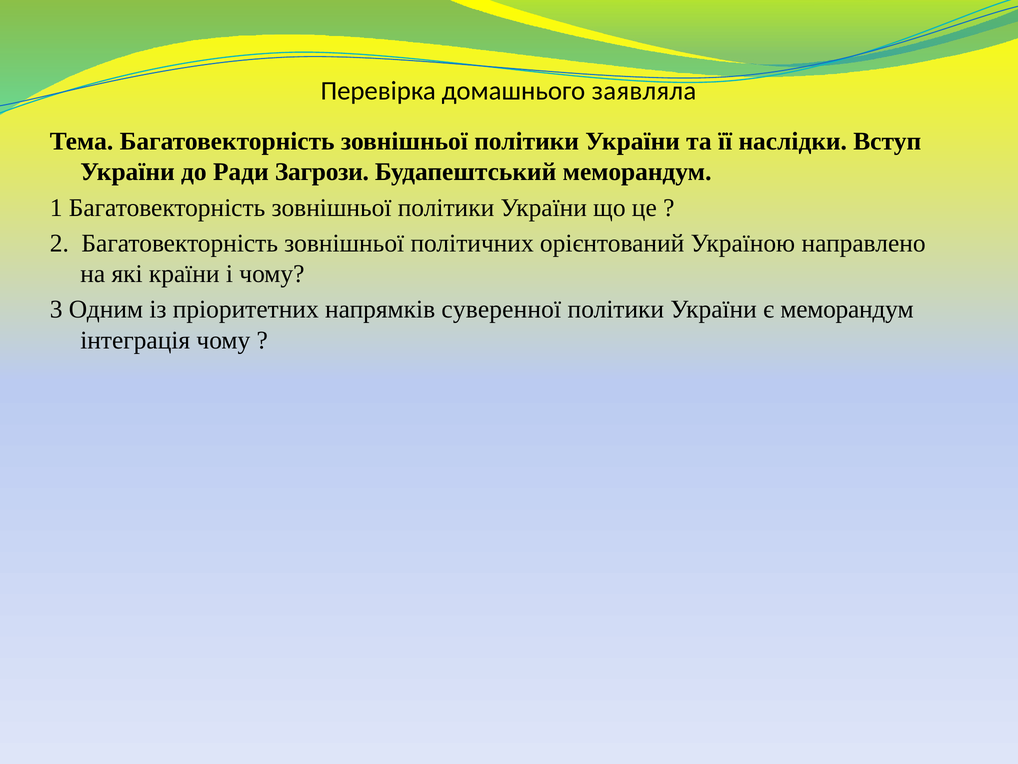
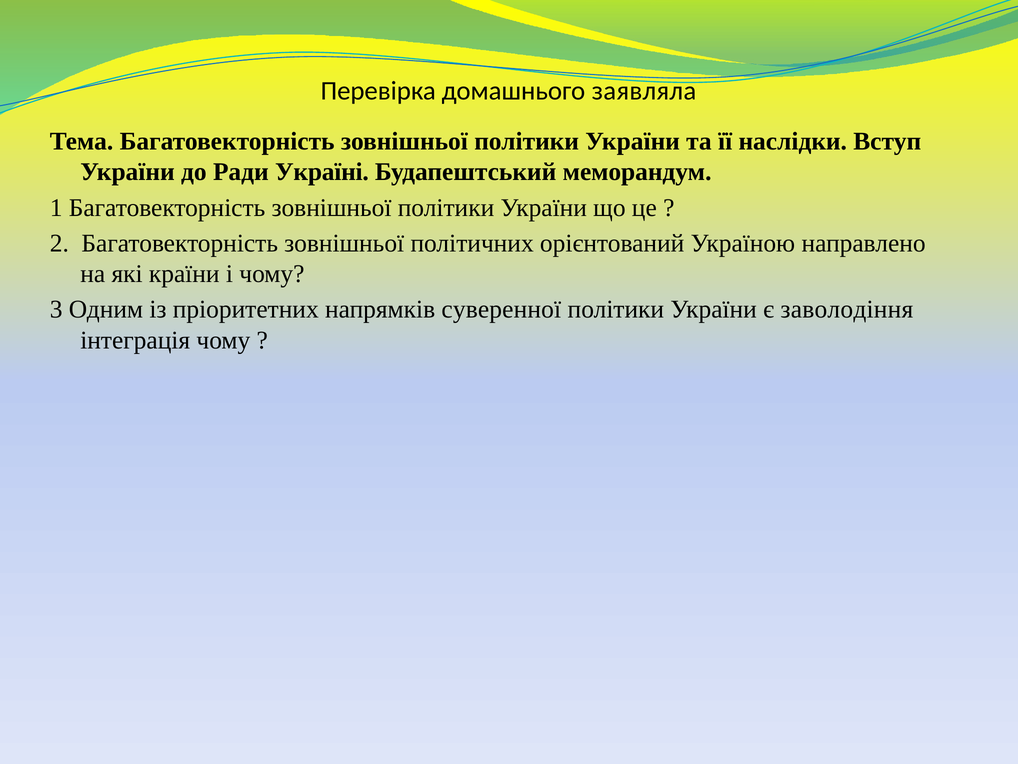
Загрози: Загрози -> Україні (322, 172)
є меморандум: меморандум -> заволодіння (847, 309)
